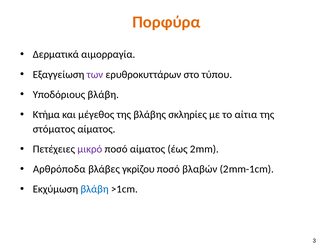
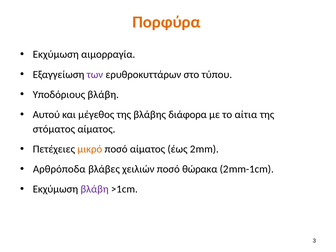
Δερματικά: Δερματικά -> Εκχύμωση (56, 54)
Κτήμα: Κτήμα -> Αυτού (46, 115)
σκληρίες: σκληρίες -> διάφορα (188, 115)
μικρό colour: purple -> orange (90, 149)
γκρίζου: γκρίζου -> χειλιών (138, 169)
βλαβών: βλαβών -> θώρακα (200, 169)
βλάβη colour: blue -> purple (95, 189)
